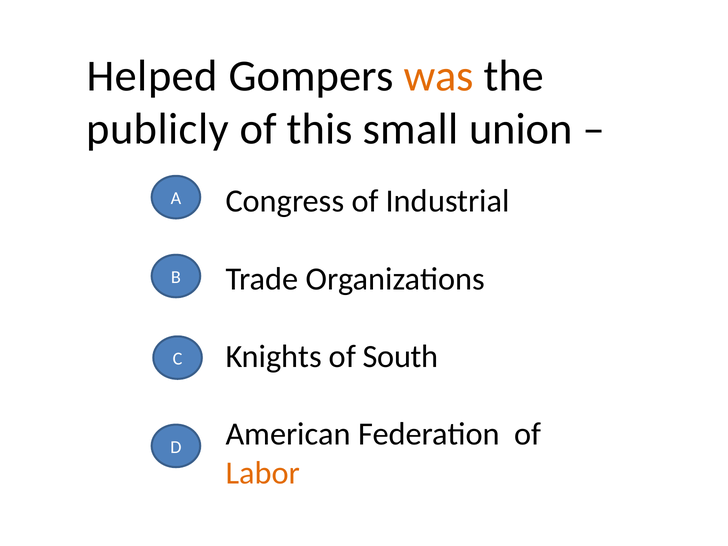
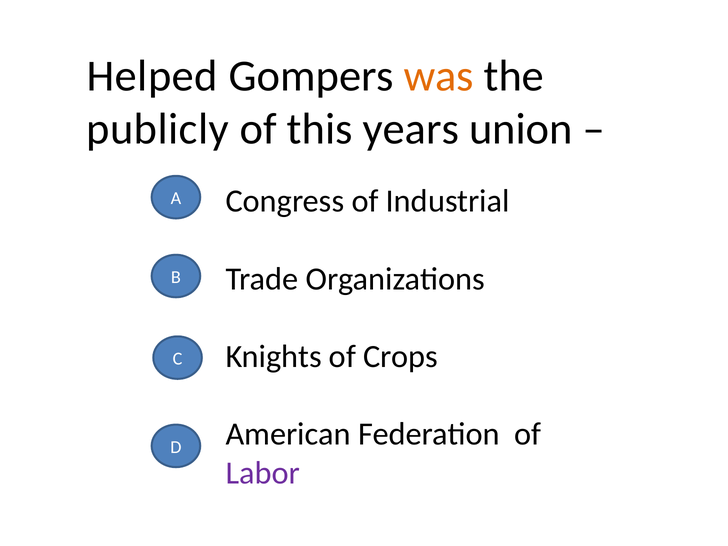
small: small -> years (411, 129)
South: South -> Crops (401, 357)
Labor colour: orange -> purple (263, 473)
